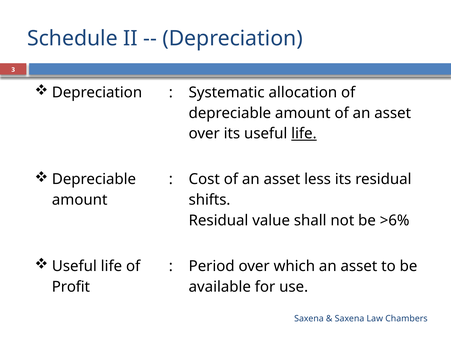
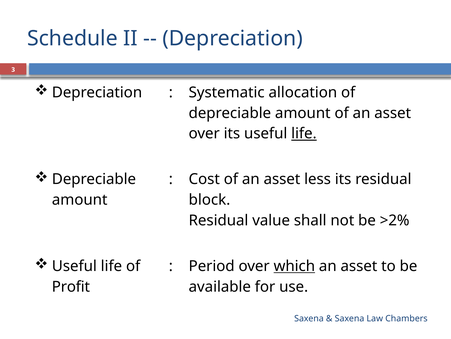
shifts: shifts -> block (209, 199)
>6%: >6% -> >2% (395, 220)
which underline: none -> present (294, 266)
